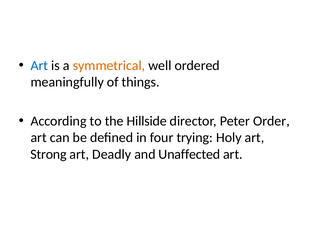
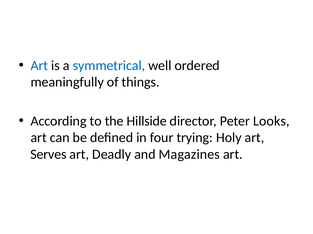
symmetrical colour: orange -> blue (109, 66)
Order: Order -> Looks (271, 121)
Strong: Strong -> Serves (48, 155)
Unaffected: Unaffected -> Magazines (189, 155)
